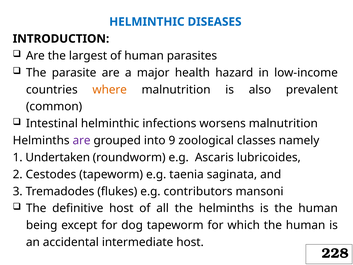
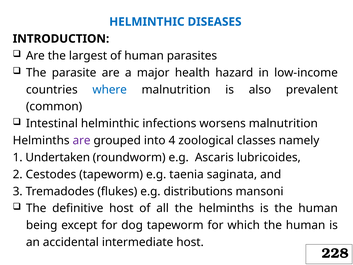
where colour: orange -> blue (110, 90)
9: 9 -> 4 (172, 140)
contributors: contributors -> distributions (198, 191)
